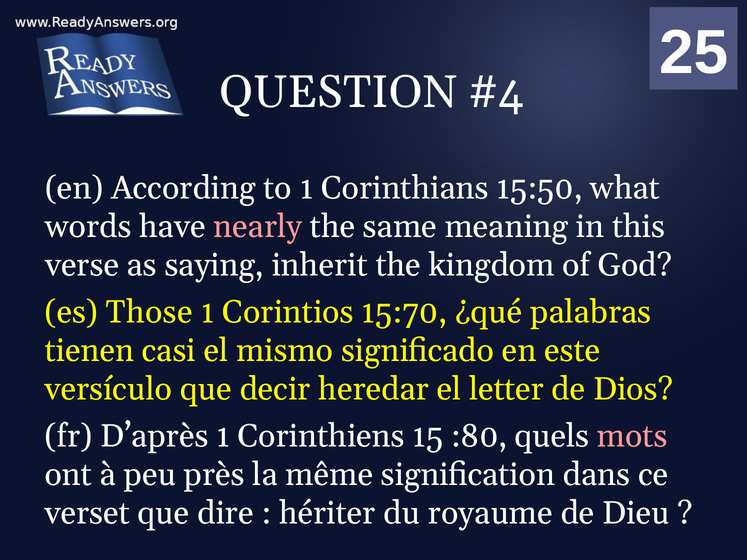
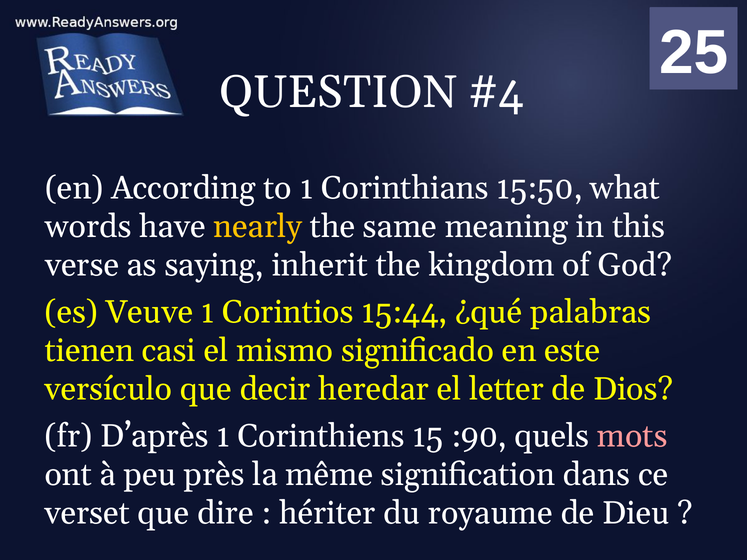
nearly colour: pink -> yellow (258, 227)
Those: Those -> Veuve (149, 312)
15:70: 15:70 -> 15:44 (404, 312)
:80: :80 -> :90 (479, 436)
